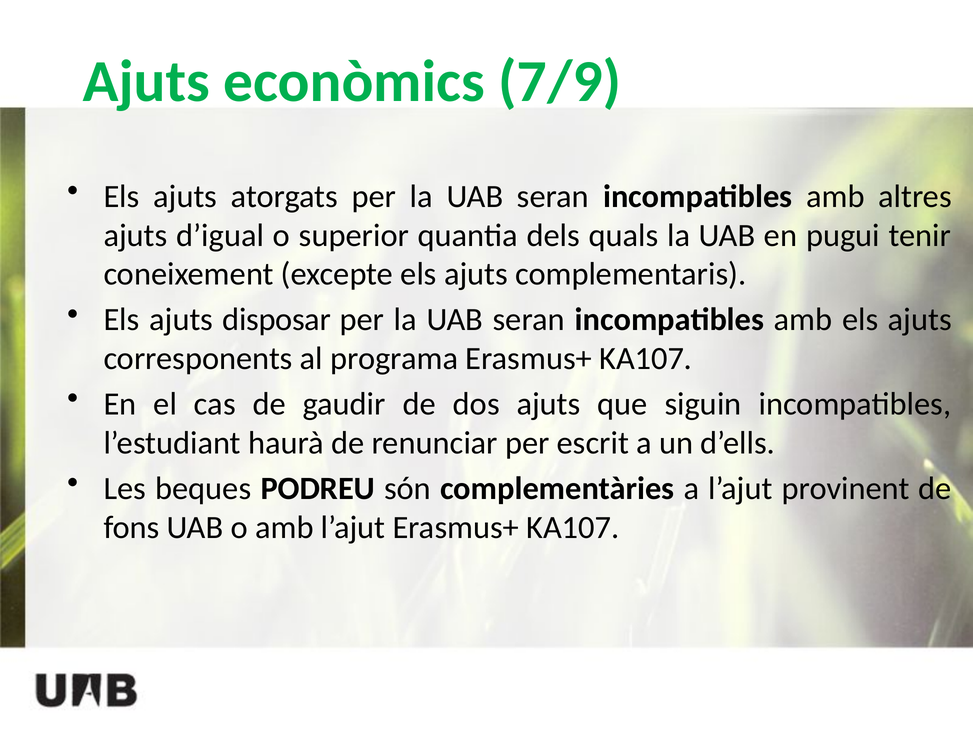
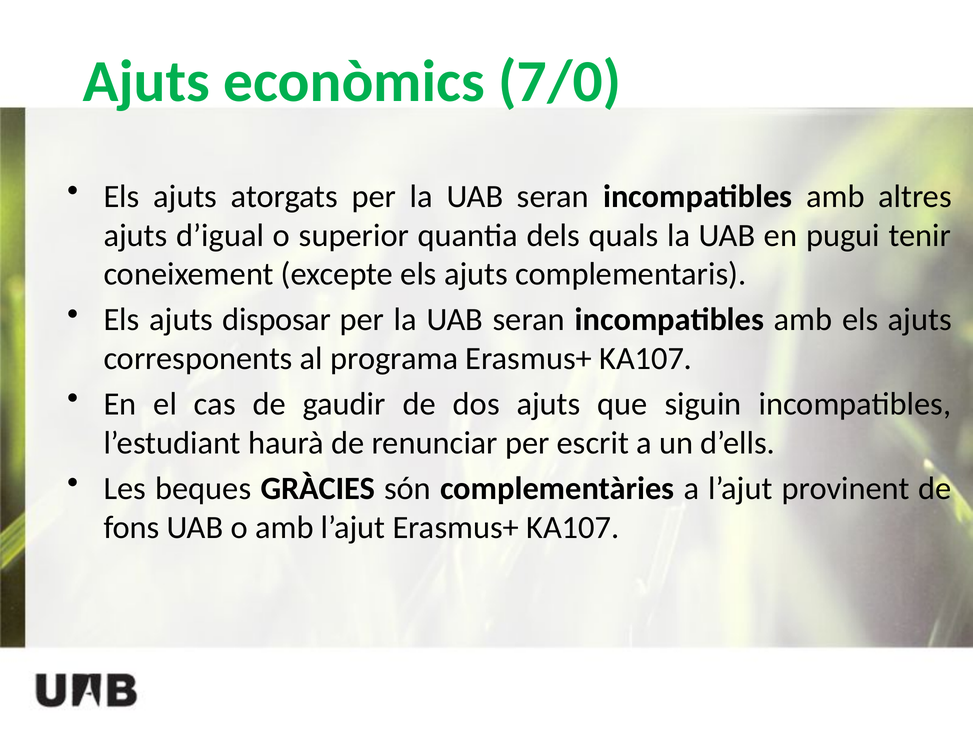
7/9: 7/9 -> 7/0 (560, 82)
PODREU: PODREU -> GRÀCIES (318, 488)
